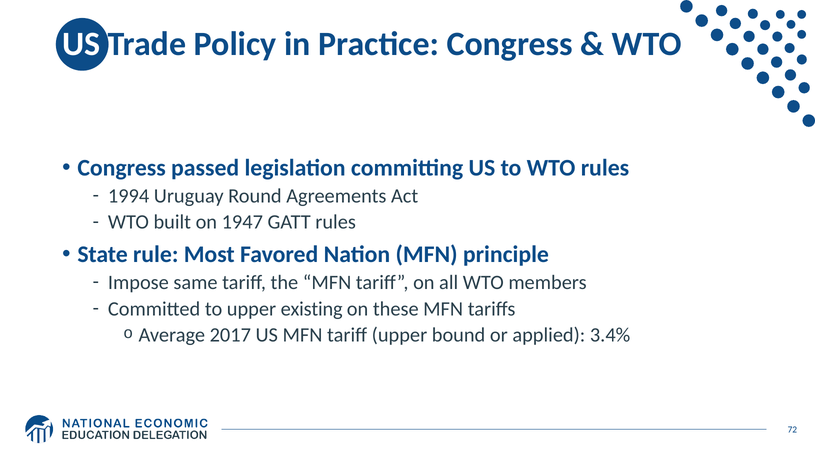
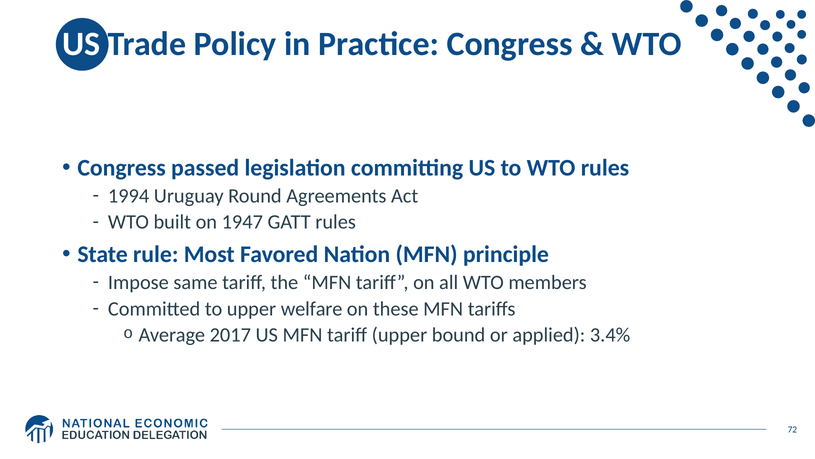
existing: existing -> welfare (312, 309)
